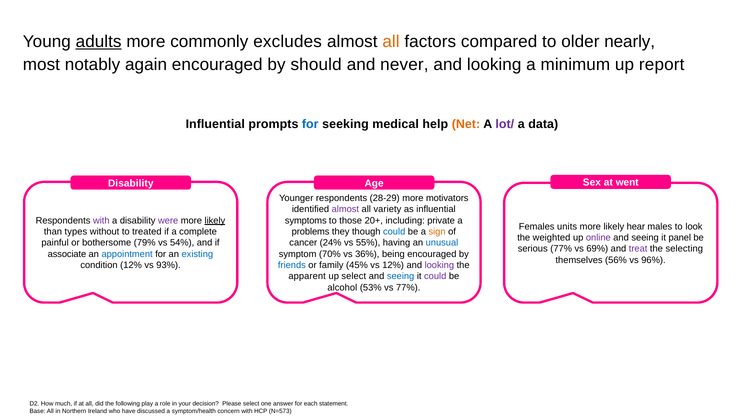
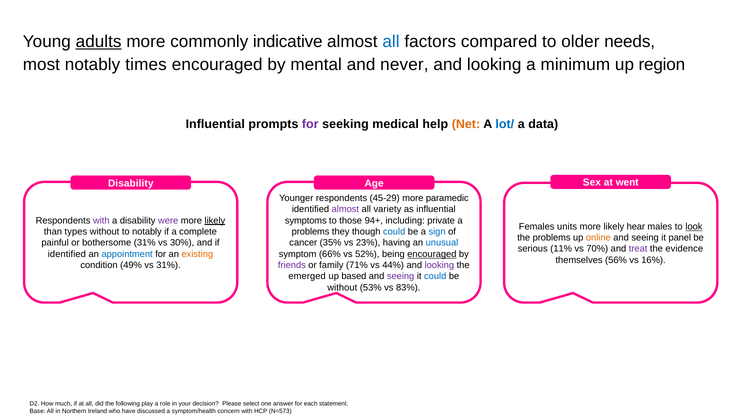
excludes: excludes -> indicative (288, 42)
all colour: orange -> blue (391, 42)
nearly: nearly -> needs (630, 42)
again: again -> times (146, 65)
should: should -> mental (316, 65)
report: report -> region (662, 65)
for colour: blue -> purple (310, 124)
lot/ colour: purple -> blue (505, 124)
28-29: 28-29 -> 45-29 (385, 198)
motivators: motivators -> paramedic (447, 198)
20+: 20+ -> 94+ (374, 221)
look underline: none -> present (694, 227)
to treated: treated -> notably (147, 232)
sign colour: orange -> blue (437, 232)
the weighted: weighted -> problems (552, 238)
online colour: purple -> orange (598, 238)
bothersome 79%: 79% -> 31% (145, 243)
54%: 54% -> 30% (182, 243)
24%: 24% -> 35% (331, 243)
55%: 55% -> 23% (368, 243)
serious 77%: 77% -> 11% (561, 249)
69%: 69% -> 70% (597, 249)
selecting: selecting -> evidence (684, 249)
associate: associate -> identified (67, 254)
existing colour: blue -> orange (197, 254)
70%: 70% -> 66% (330, 254)
36%: 36% -> 52% (367, 254)
encouraged underline: none -> present (432, 254)
96%: 96% -> 16% (653, 260)
condition 12%: 12% -> 49% (131, 265)
vs 93%: 93% -> 31% (168, 265)
friends colour: blue -> purple (292, 265)
45%: 45% -> 71% (357, 265)
vs 12%: 12% -> 44% (393, 265)
apparent: apparent -> emerged (307, 276)
up select: select -> based (354, 276)
seeing colour: blue -> purple (401, 276)
could colour: purple -> blue (435, 276)
alcohol: alcohol -> without (342, 288)
vs 77%: 77% -> 83% (408, 288)
